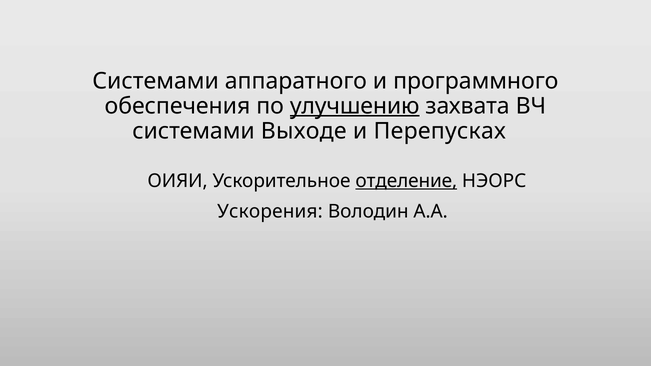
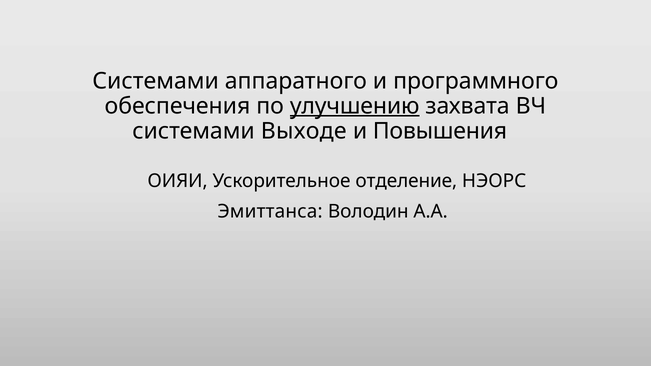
Перепусках: Перепусках -> Повышения (440, 131)
отделение underline: present -> none (406, 181)
Ускорения: Ускорения -> Эмиттанса (270, 211)
